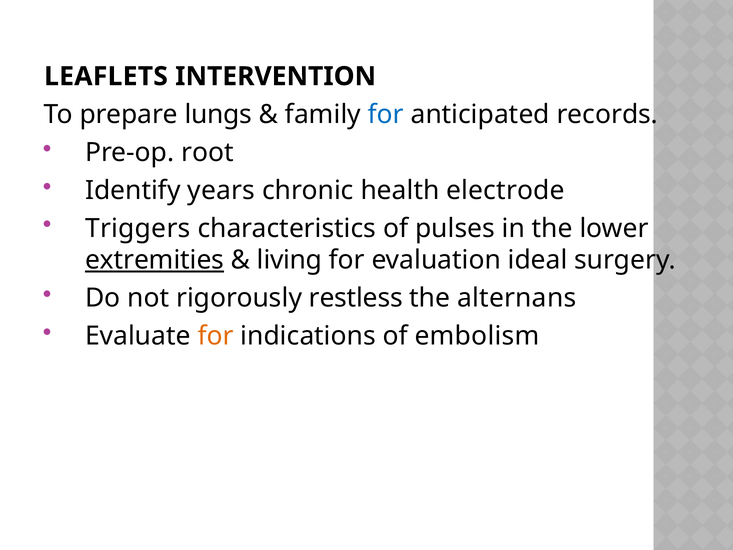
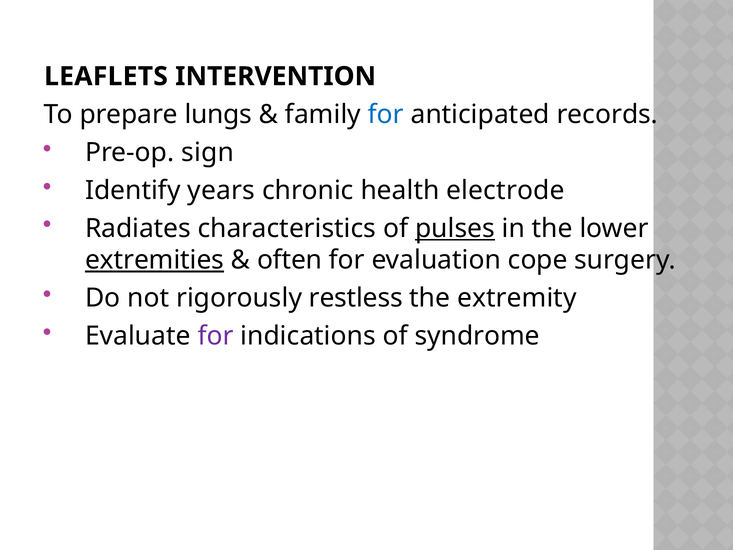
root: root -> sign (208, 152)
Triggers: Triggers -> Radiates (138, 228)
pulses underline: none -> present (455, 228)
living: living -> often (290, 260)
ideal: ideal -> cope (538, 260)
alternans: alternans -> extremity (517, 298)
for colour: orange -> purple (216, 336)
embolism: embolism -> syndrome (477, 336)
